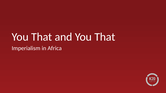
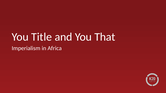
That: That -> Title (42, 37)
